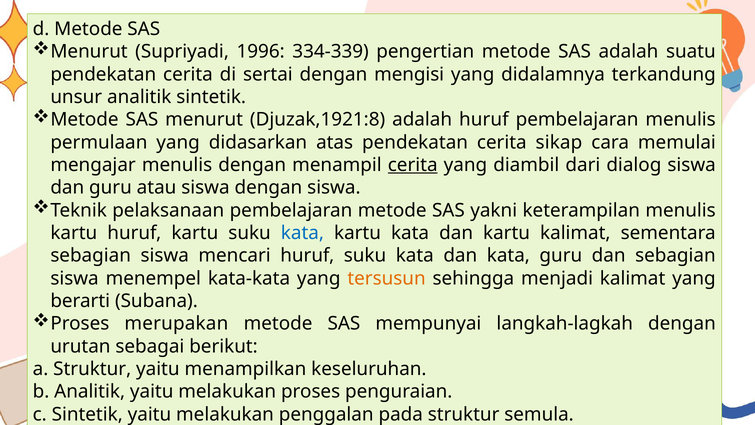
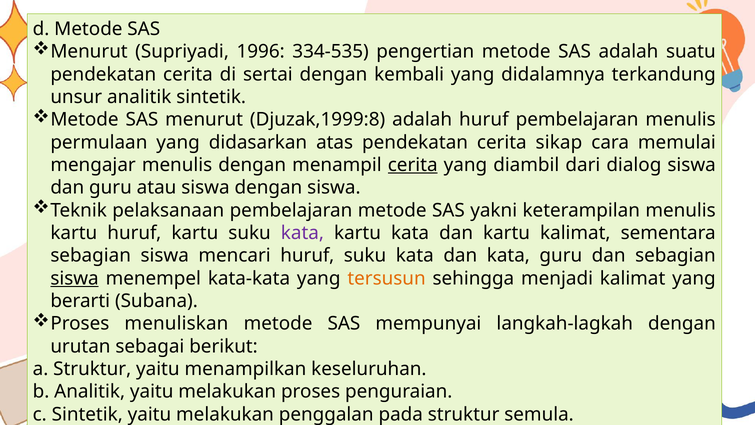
334-339: 334-339 -> 334-535 (331, 52)
mengisi: mengisi -> kembali (409, 74)
Djuzak,1921:8: Djuzak,1921:8 -> Djuzak,1999:8 (318, 120)
kata colour: blue -> purple (302, 233)
siswa underline: none -> present (75, 278)
merupakan: merupakan -> menuliskan (176, 323)
